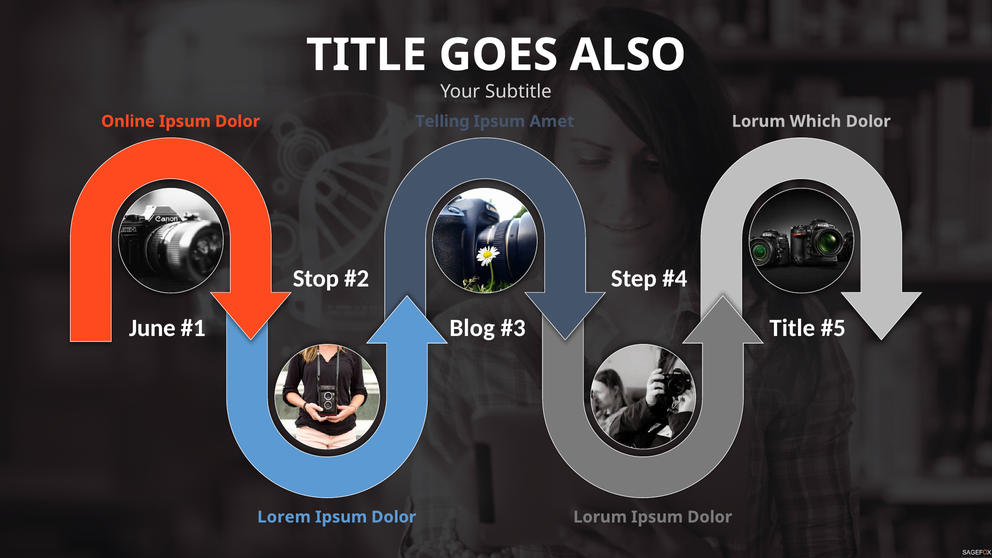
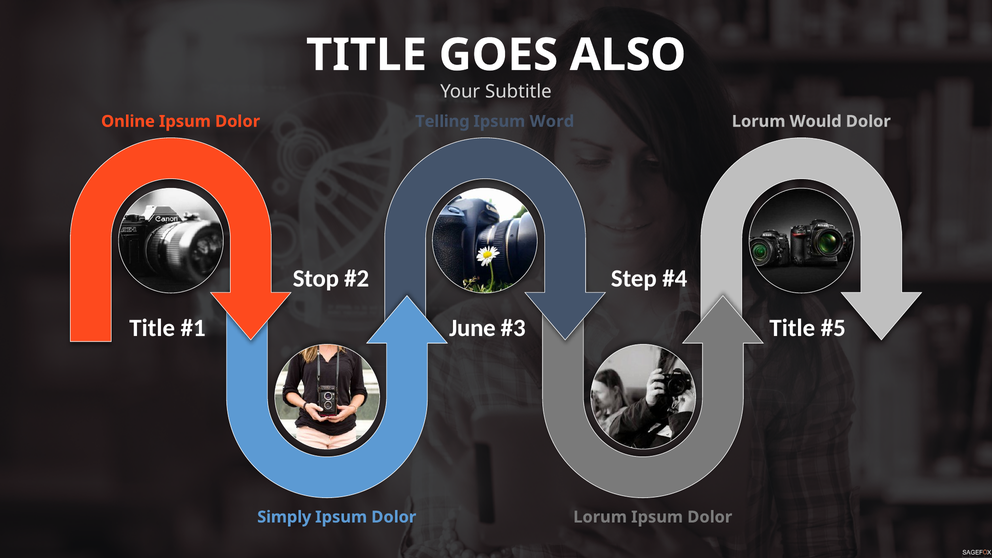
Amet: Amet -> Word (552, 121)
Which: Which -> Would (816, 121)
June: June -> Title (152, 328)
Blog: Blog -> June (472, 328)
Lorem: Lorem -> Simply (284, 517)
